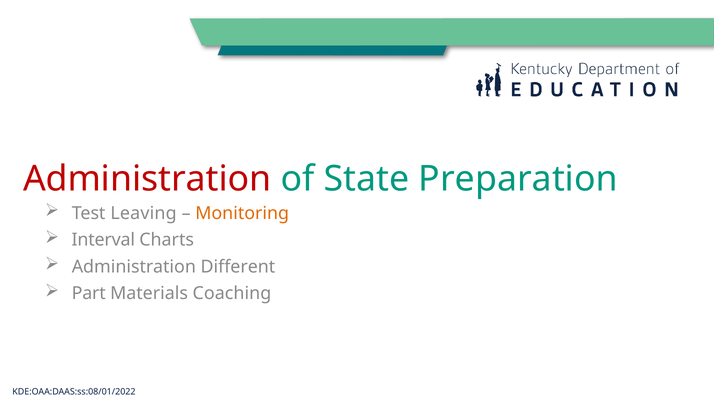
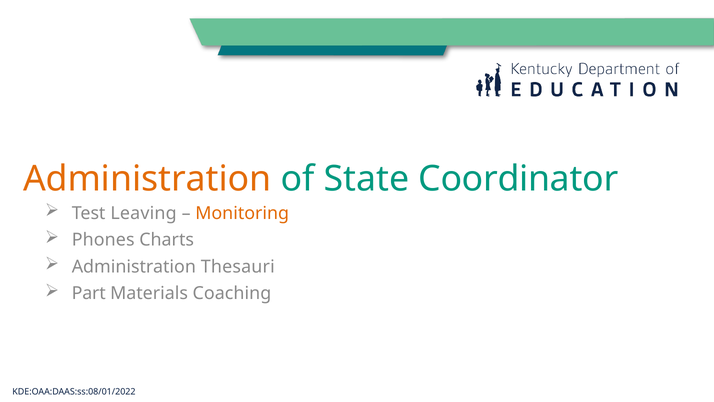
Administration colour: red -> orange (147, 179)
Preparation: Preparation -> Coordinator (518, 179)
Interval: Interval -> Phones (103, 240)
Different: Different -> Thesauri (238, 266)
